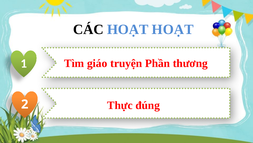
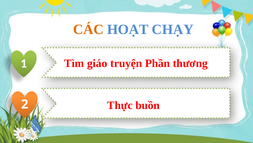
CÁC colour: black -> orange (88, 29)
HOẠT HOẠT: HOẠT -> CHẠY (173, 29)
đúng: đúng -> buồn (148, 105)
